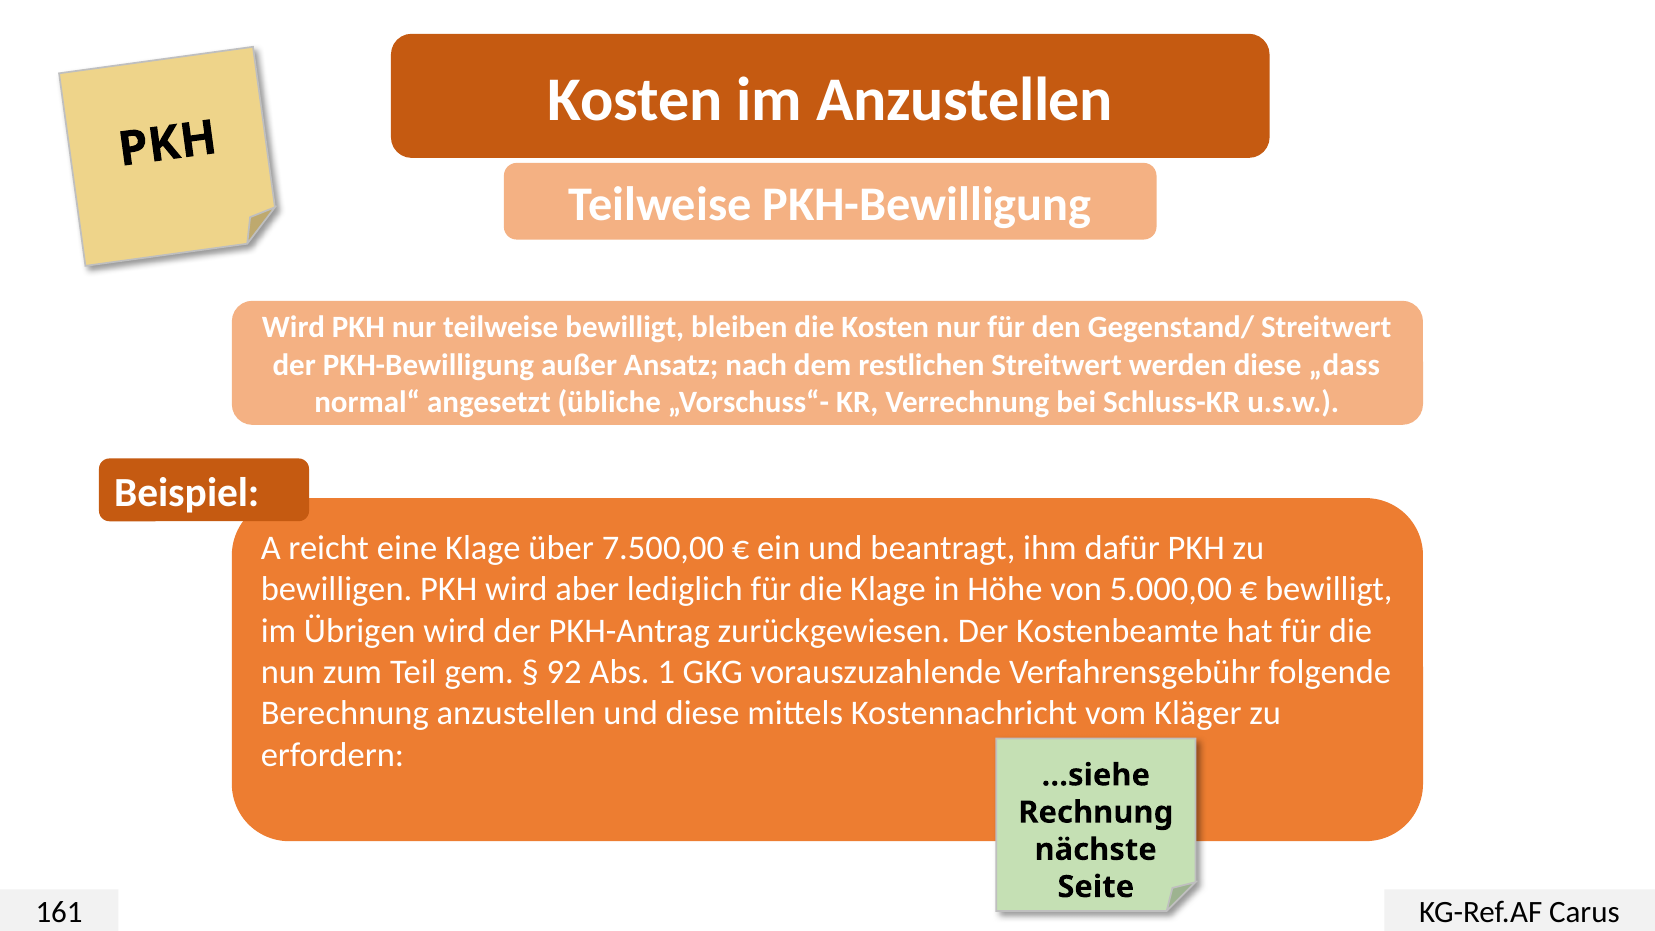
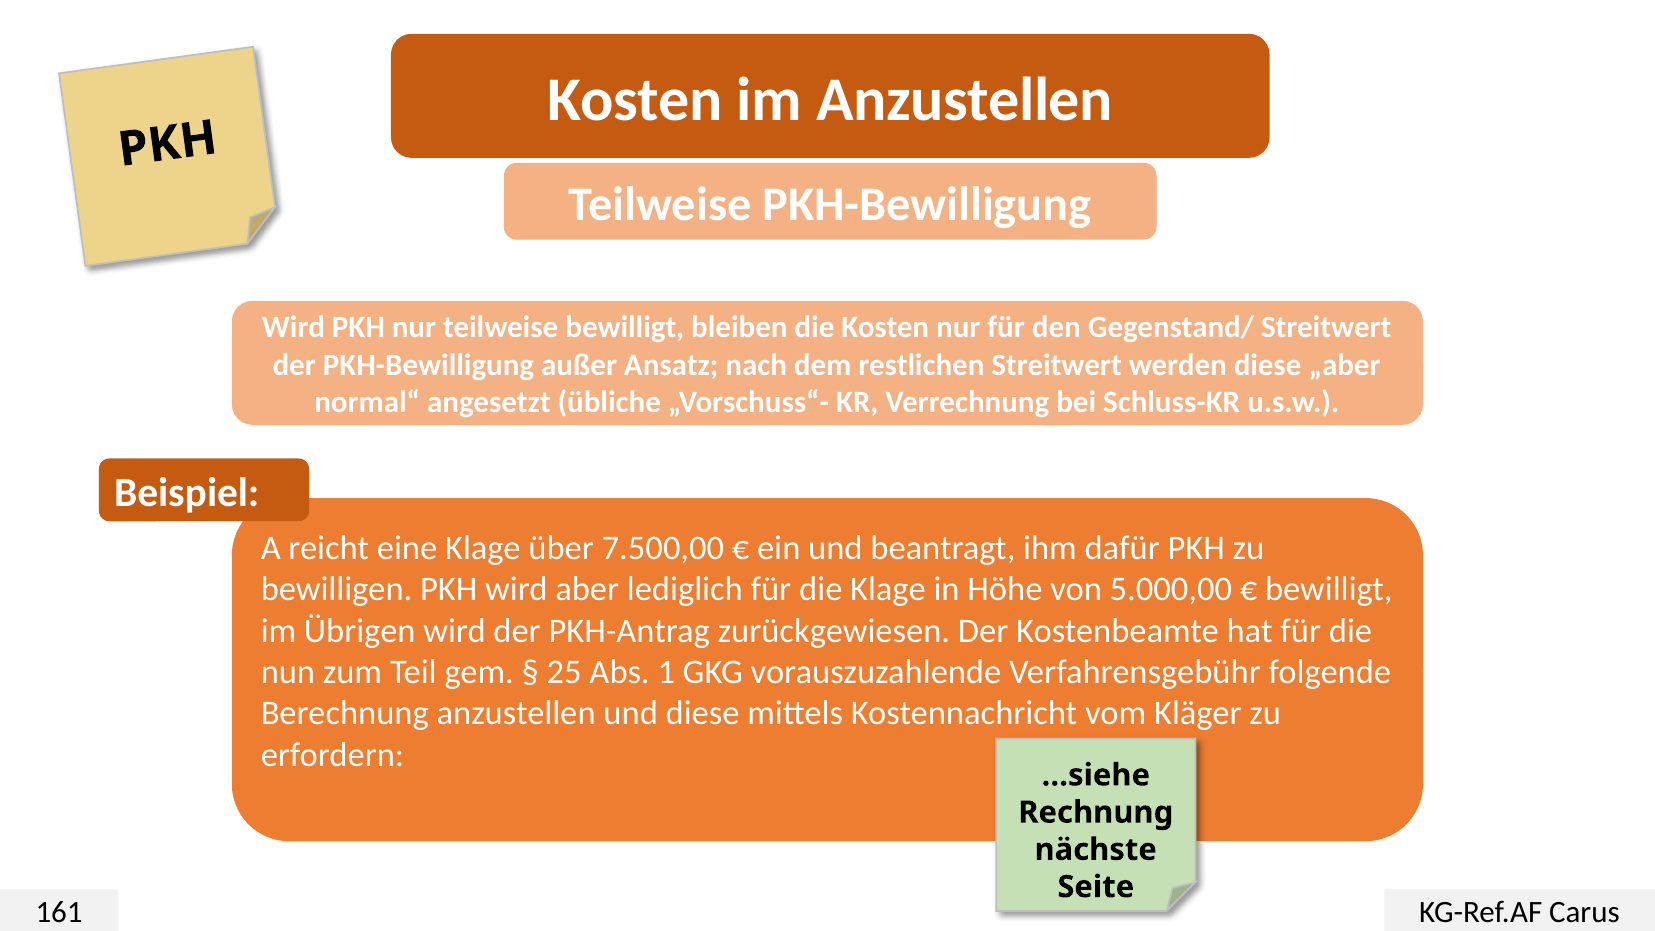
„dass: „dass -> „aber (1345, 365)
92: 92 -> 25 (564, 672)
